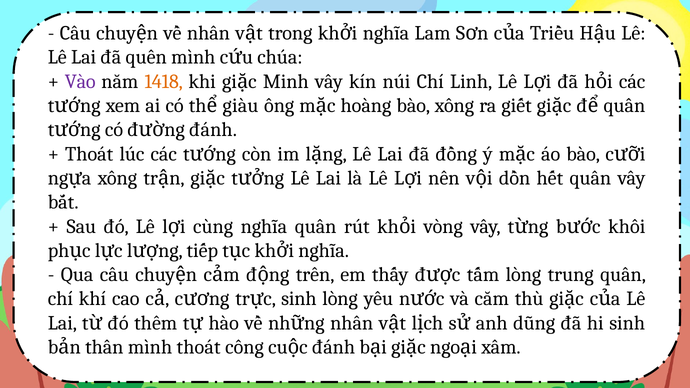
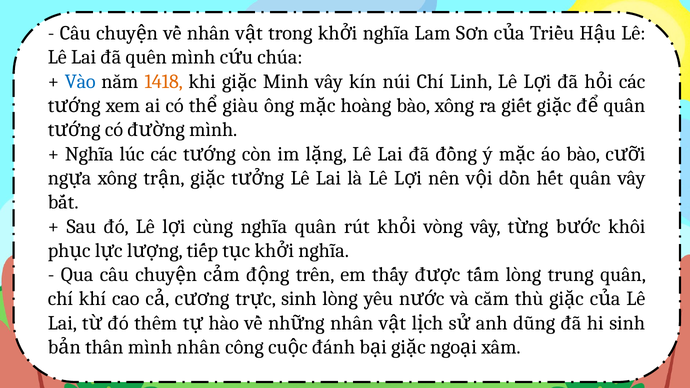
Vào colour: purple -> blue (80, 81)
đánh: đánh -> mình (213, 130)
Thoát: Thoát -> Nghĩa (89, 154)
mình thoát: thoát -> nhân (199, 347)
